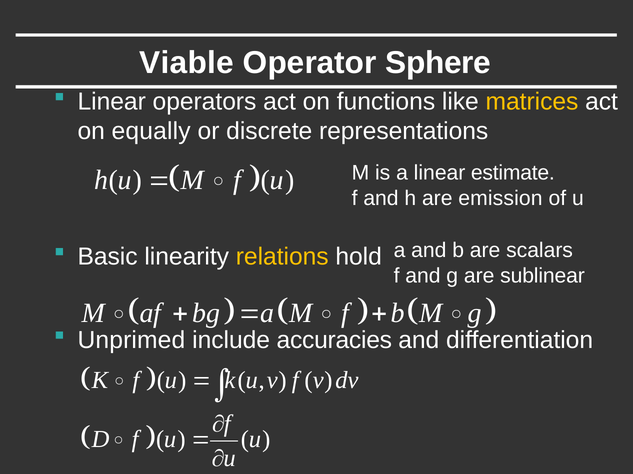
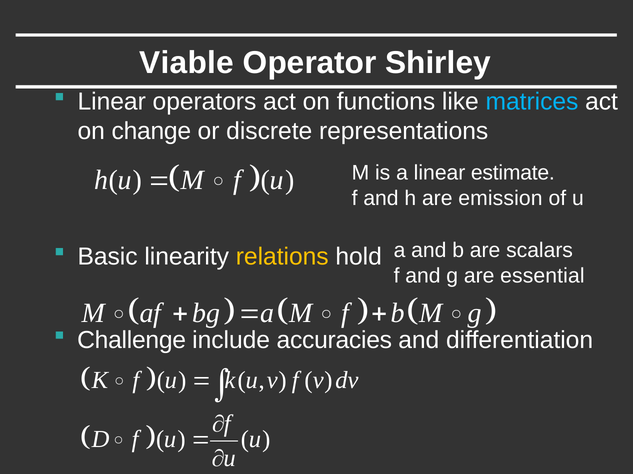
Sphere: Sphere -> Shirley (438, 63)
matrices colour: yellow -> light blue (532, 102)
equally: equally -> change (151, 132)
sublinear: sublinear -> essential (542, 276)
Unprimed: Unprimed -> Challenge (132, 341)
